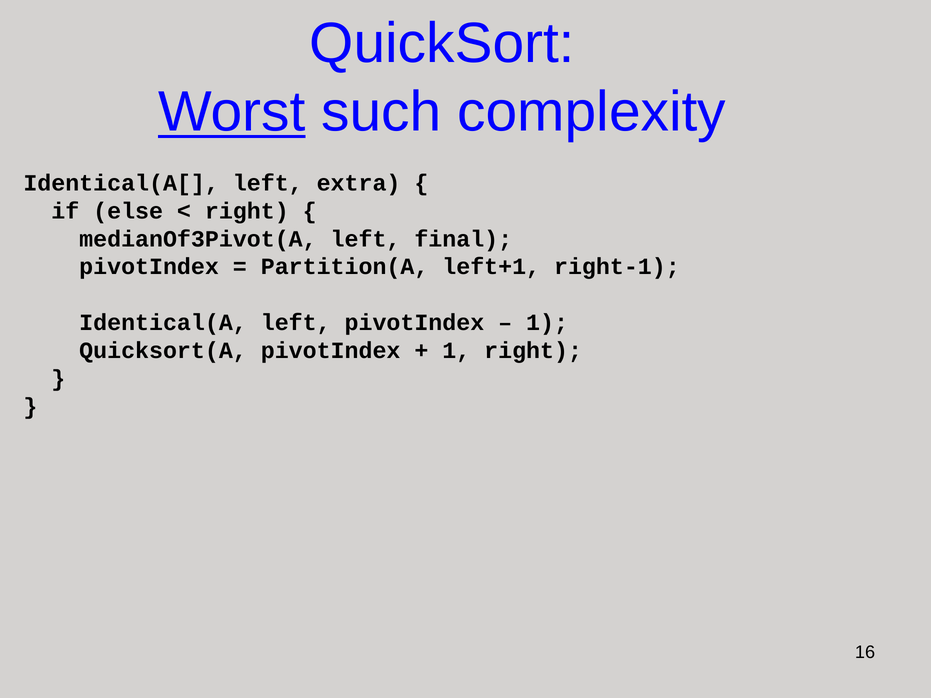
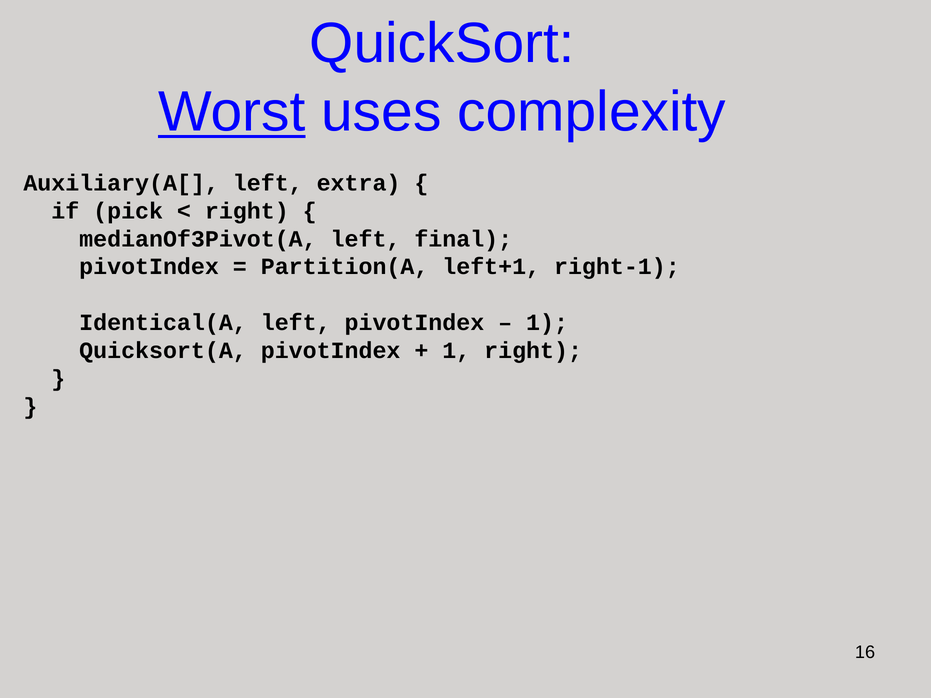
such: such -> uses (381, 112)
Identical(A[: Identical(A[ -> Auxiliary(A[ (121, 183)
else: else -> pick (128, 211)
